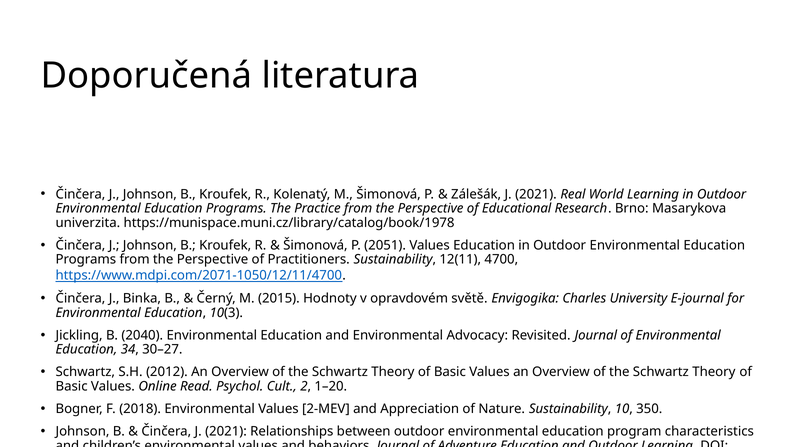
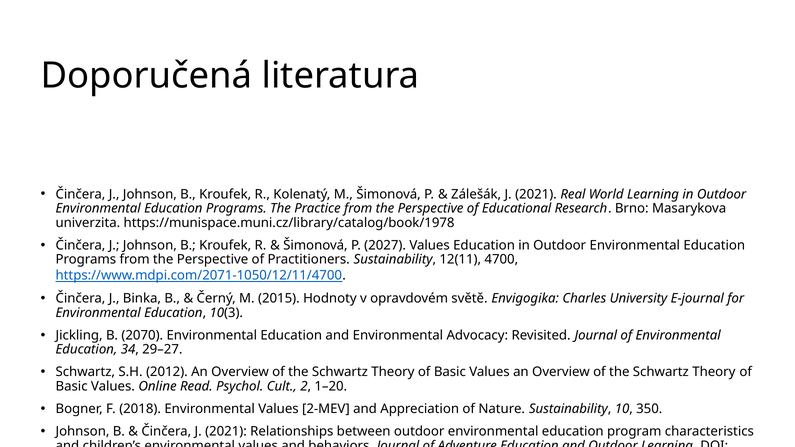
2051: 2051 -> 2027 (385, 245)
2040: 2040 -> 2070 (142, 335)
30–27: 30–27 -> 29–27 (162, 350)
